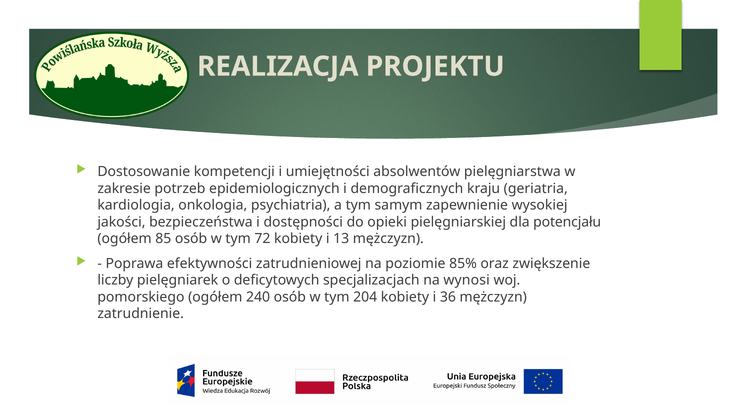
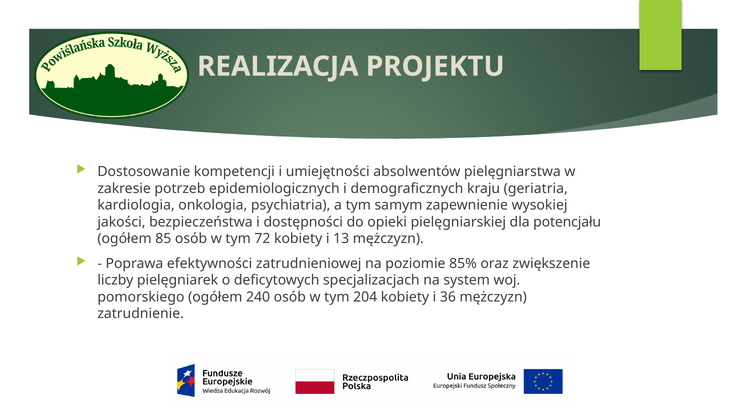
wynosi: wynosi -> system (467, 280)
